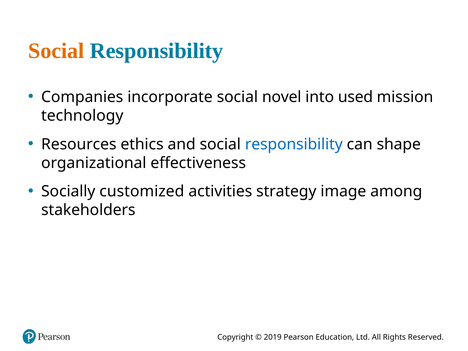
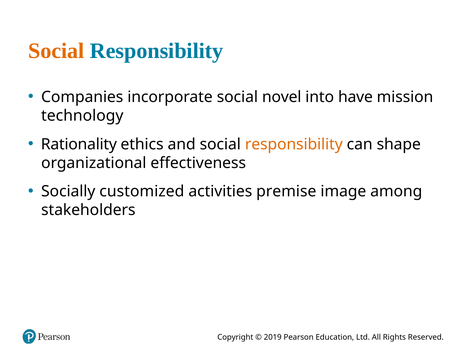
used: used -> have (355, 97)
Resources: Resources -> Rationality (79, 144)
responsibility colour: blue -> orange (294, 144)
strategy: strategy -> premise (286, 191)
